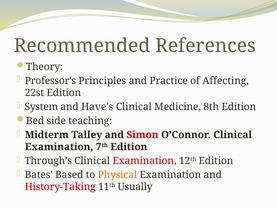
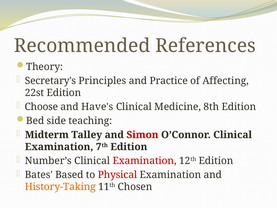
Professor's: Professor's -> Secretary's (50, 81)
System: System -> Choose (41, 107)
Through’s: Through’s -> Number’s (48, 161)
Physical colour: orange -> red (118, 175)
History-Taking colour: red -> orange (60, 187)
Usually: Usually -> Chosen (135, 187)
